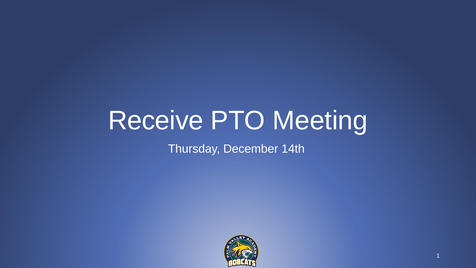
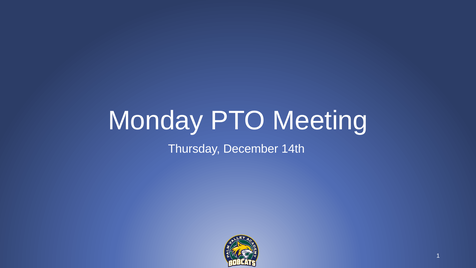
Receive: Receive -> Monday (156, 121)
